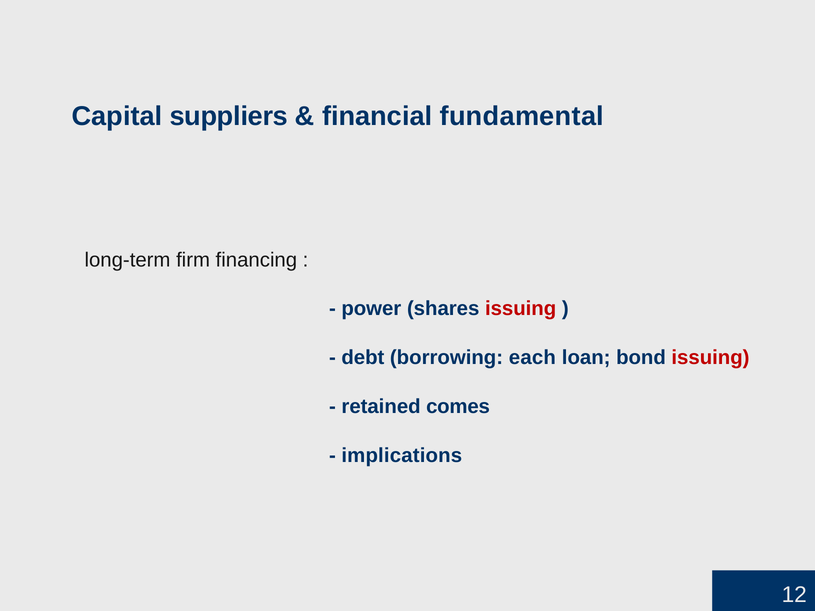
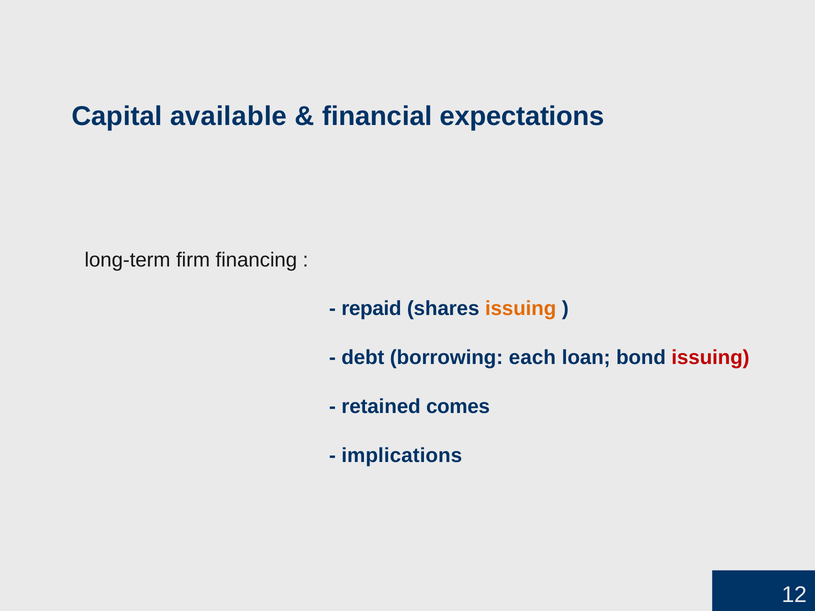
suppliers: suppliers -> available (228, 116)
fundamental: fundamental -> expectations (522, 116)
power: power -> repaid (371, 309)
issuing colour: red -> orange (521, 309)
